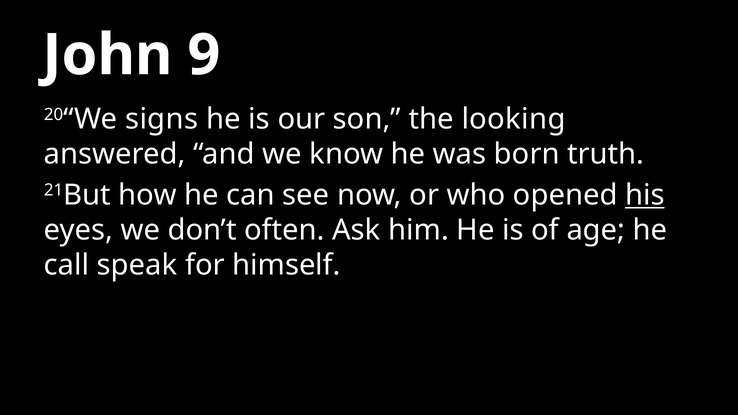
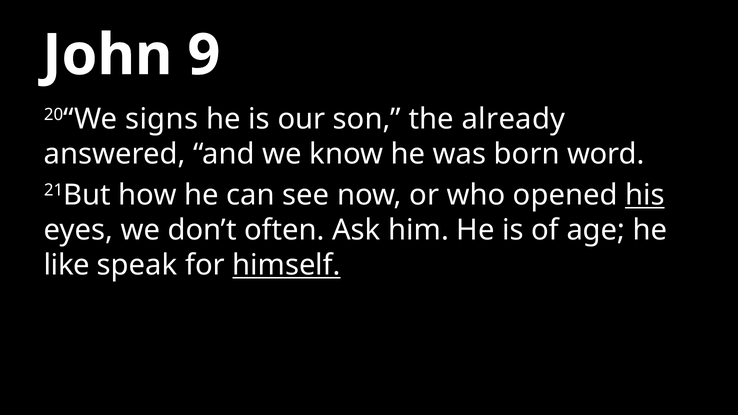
looking: looking -> already (514, 119)
truth: truth -> word (606, 154)
call: call -> like (67, 265)
himself underline: none -> present (287, 265)
